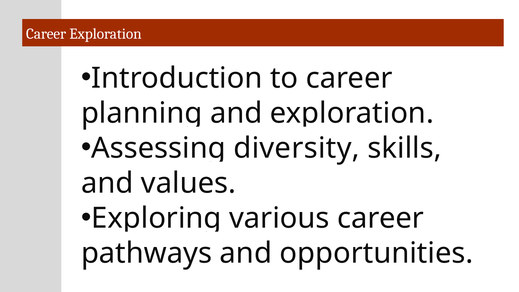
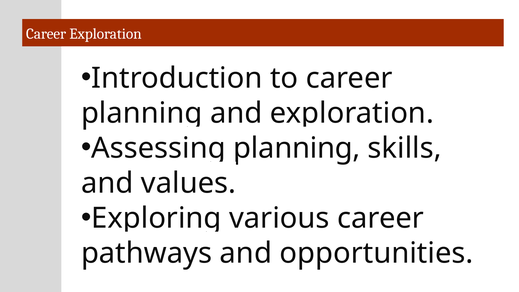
diversity: diversity -> planning (297, 148)
